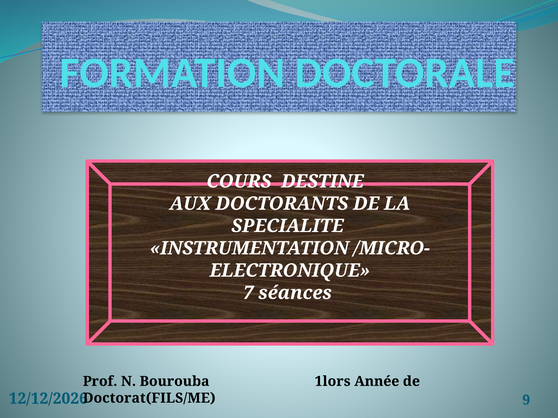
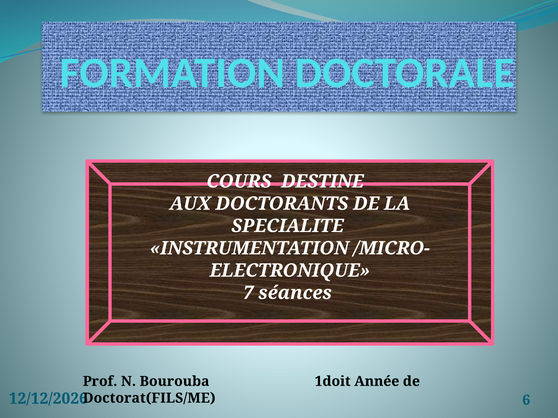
1lors: 1lors -> 1doit (333, 382)
9: 9 -> 6 (526, 401)
